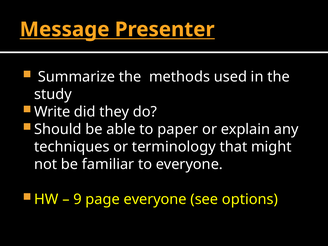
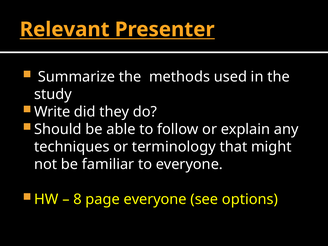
Message: Message -> Relevant (65, 29)
paper: paper -> follow (178, 129)
9: 9 -> 8 (78, 199)
